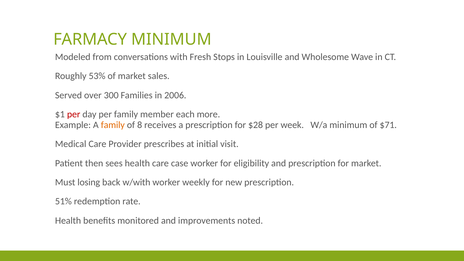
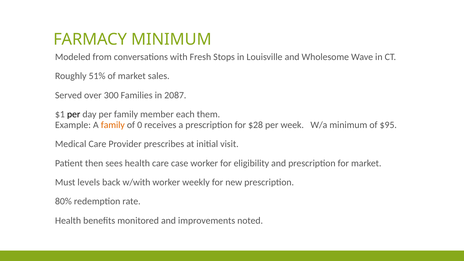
53%: 53% -> 51% (97, 76)
2006: 2006 -> 2087 (175, 95)
per colour: red -> black (74, 114)
more: more -> them (208, 114)
8: 8 -> 0 (140, 125)
$71: $71 -> $95 (388, 125)
losing: losing -> levels (89, 182)
51%: 51% -> 80% (63, 201)
